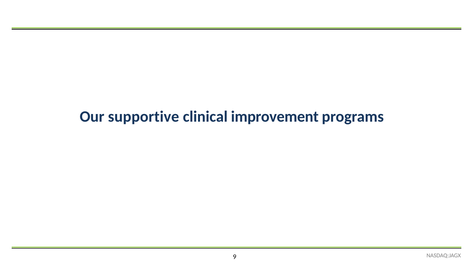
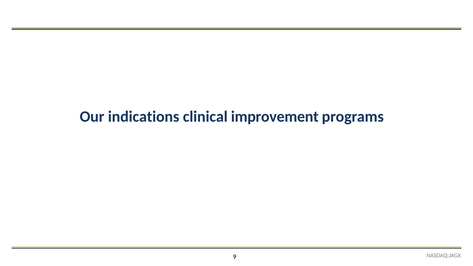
supportive: supportive -> indications (144, 117)
